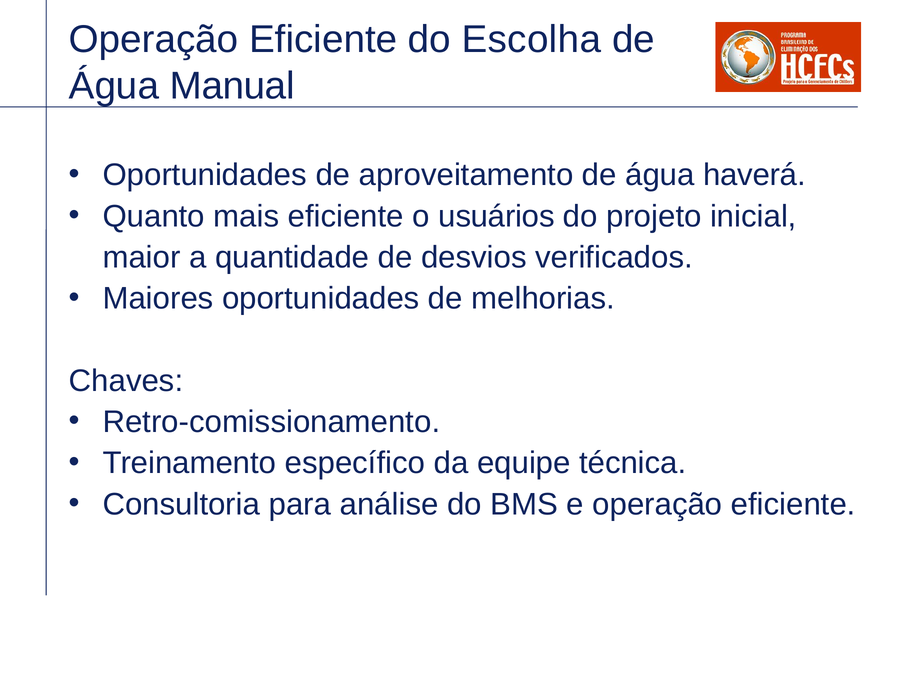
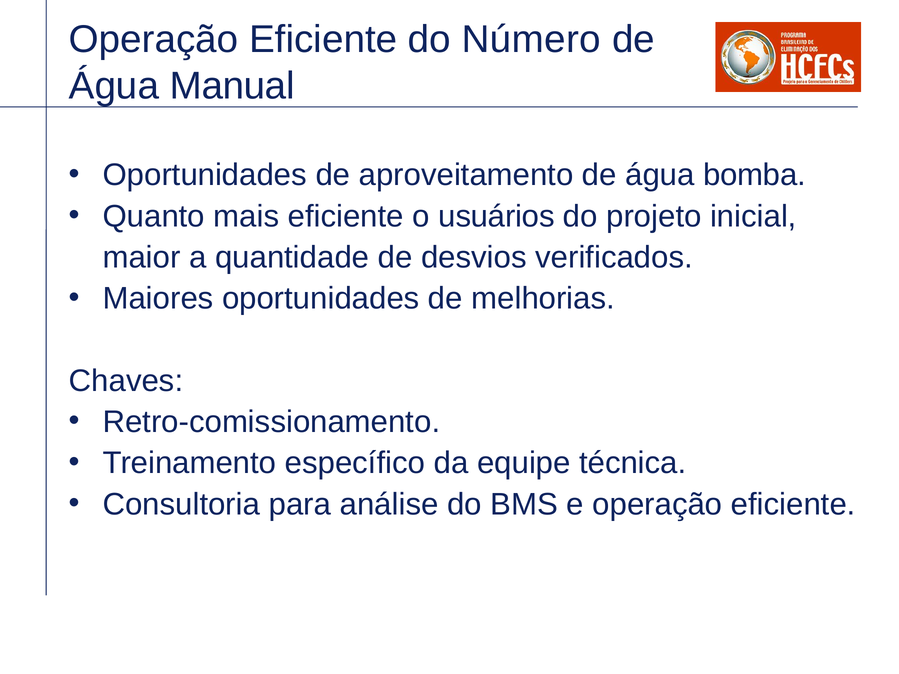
Escolha: Escolha -> Número (531, 39)
haverá: haverá -> bomba (754, 175)
